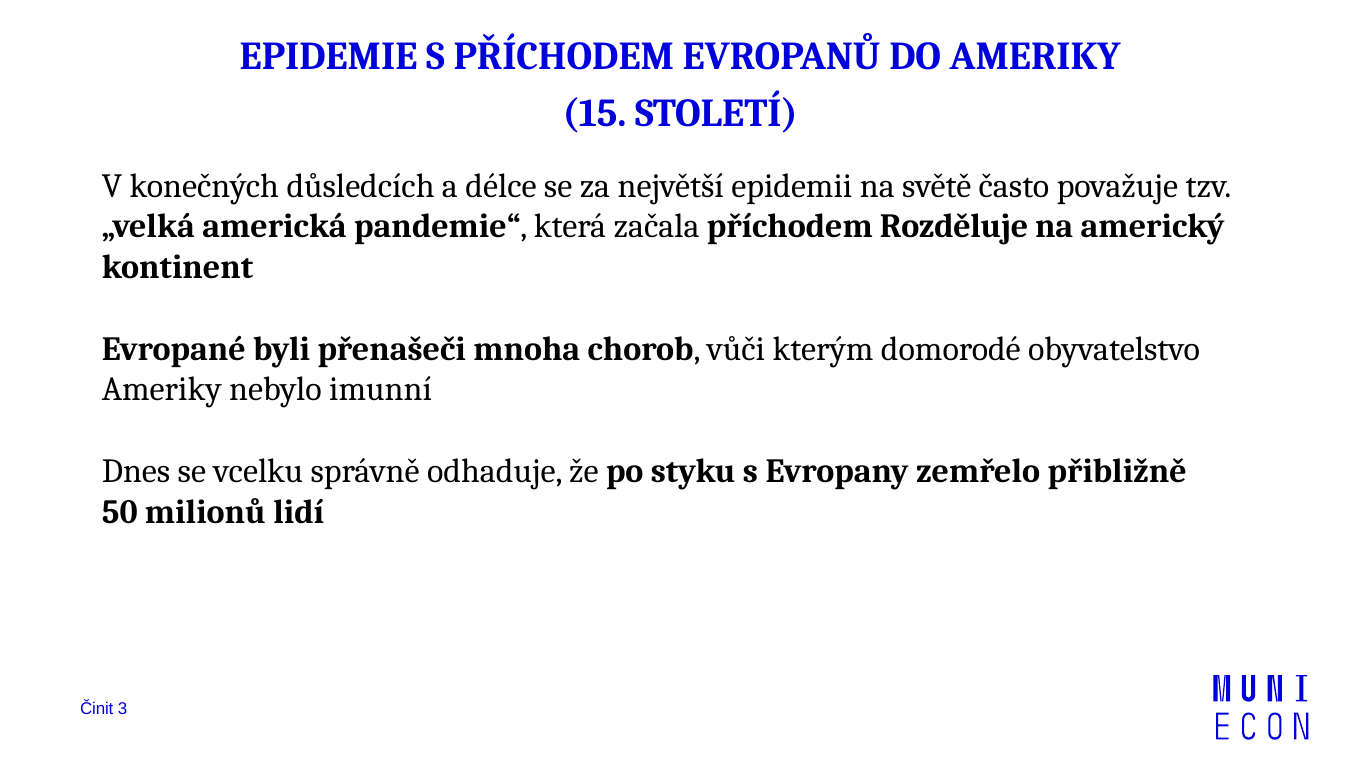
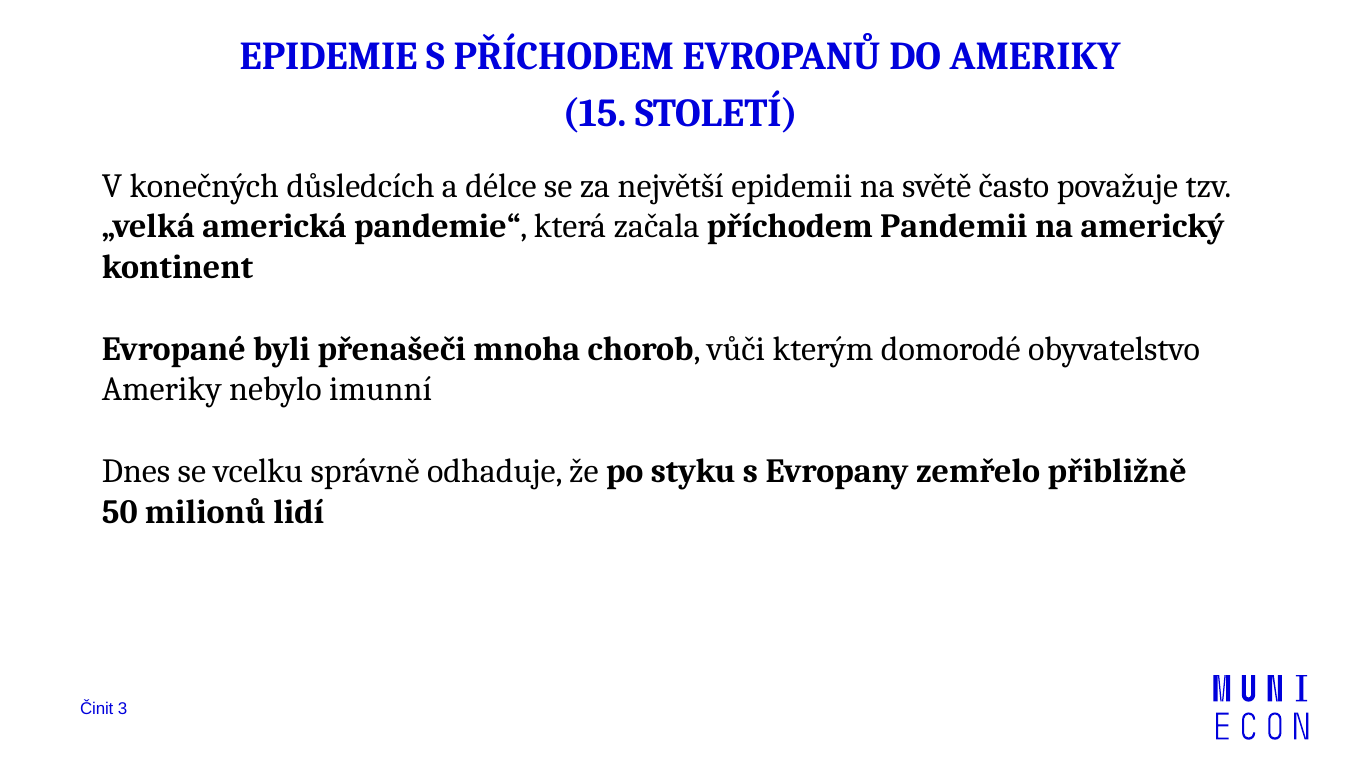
Rozděluje: Rozděluje -> Pandemii (954, 227)
